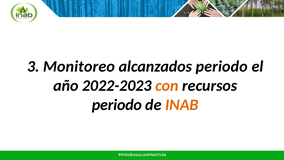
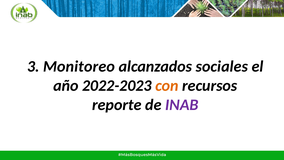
alcanzados periodo: periodo -> sociales (222, 66)
periodo: periodo -> reporte (117, 105)
INAB colour: orange -> purple (182, 105)
